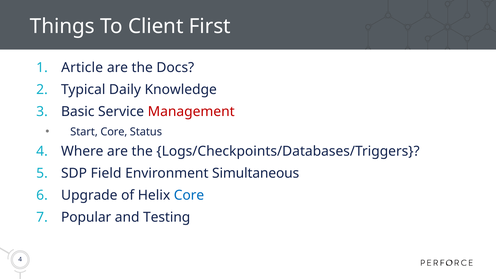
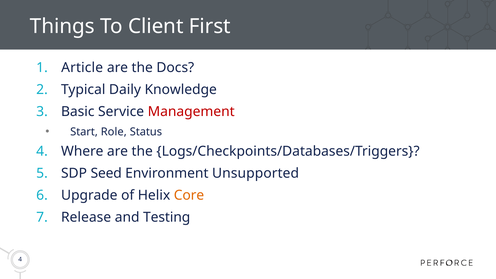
Start Core: Core -> Role (114, 132)
Field: Field -> Seed (106, 173)
Simultaneous: Simultaneous -> Unsupported (256, 173)
Core colour: blue -> orange (189, 195)
Popular: Popular -> Release (86, 217)
